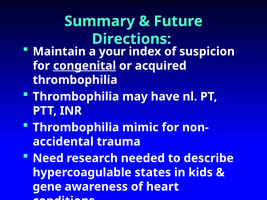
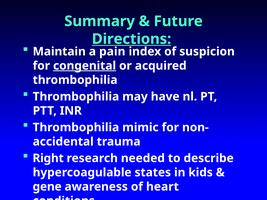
Directions underline: none -> present (132, 39)
your: your -> pain (112, 52)
Need: Need -> Right (48, 158)
